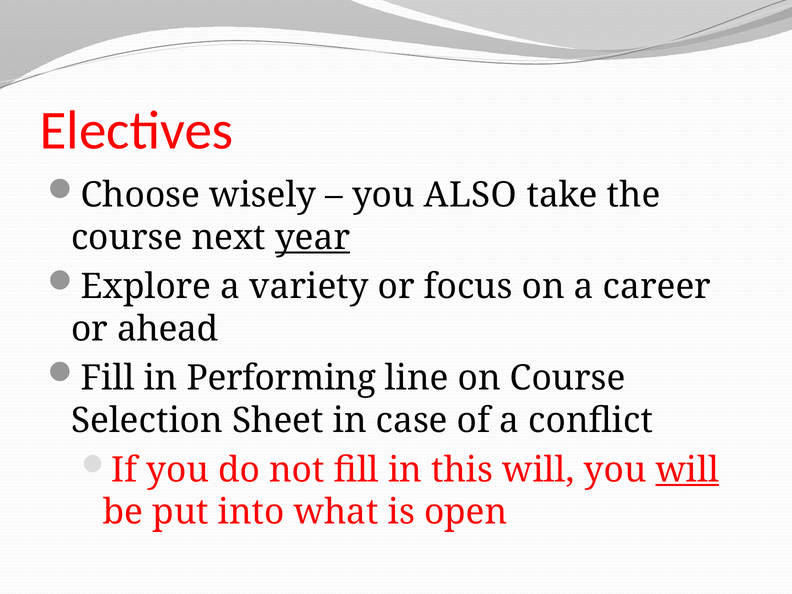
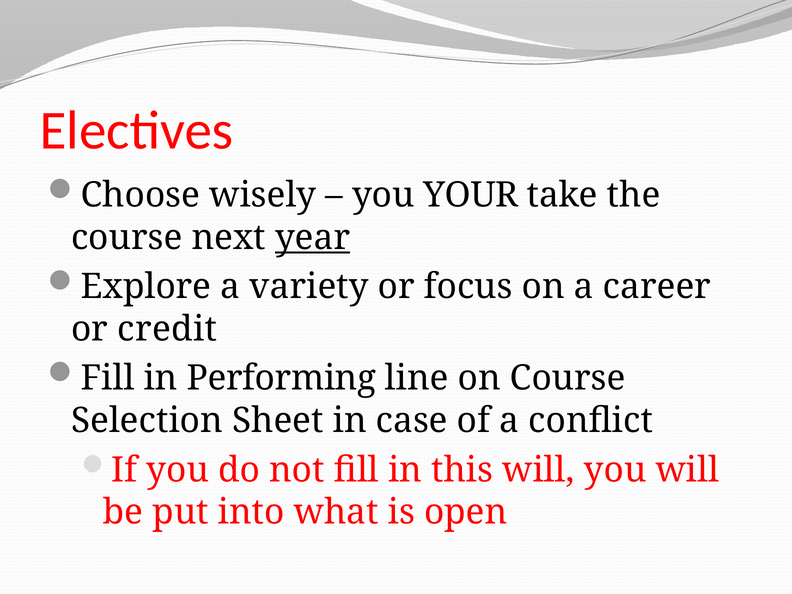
ALSO: ALSO -> YOUR (471, 195)
ahead: ahead -> credit (167, 329)
will underline: present -> none (687, 470)
